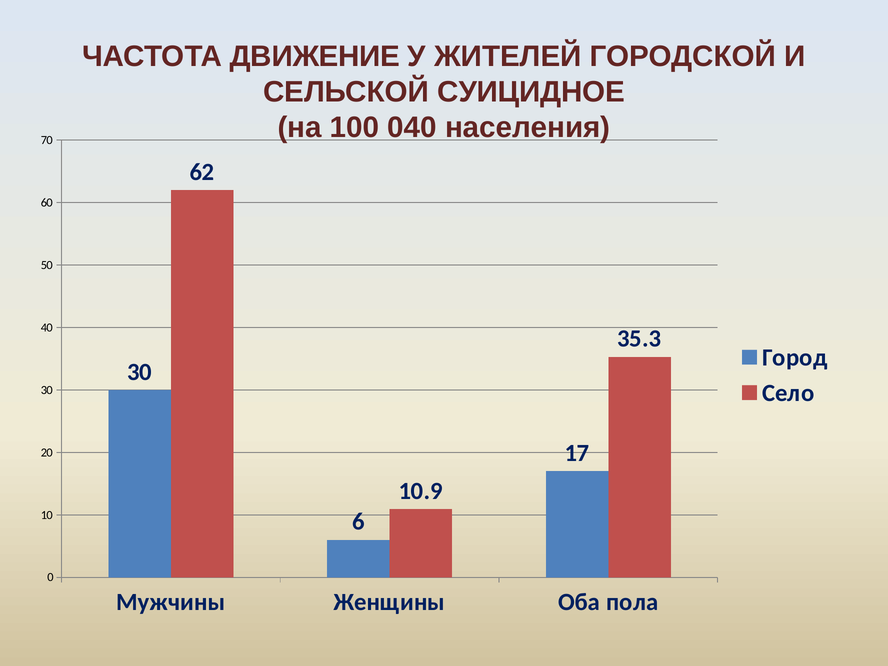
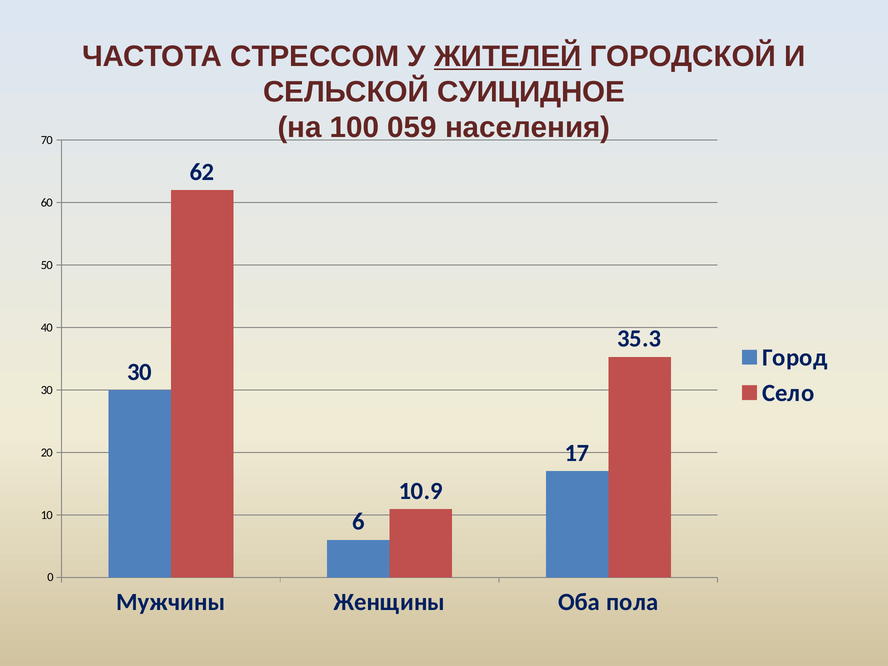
ДВИЖЕНИЕ: ДВИЖЕНИЕ -> СТРЕССОМ (315, 57)
ЖИТЕЛЕЙ underline: none -> present (508, 57)
040: 040 -> 059 (412, 128)
